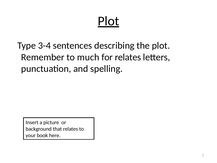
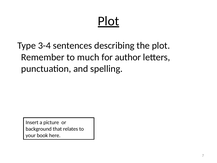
for relates: relates -> author (128, 57)
